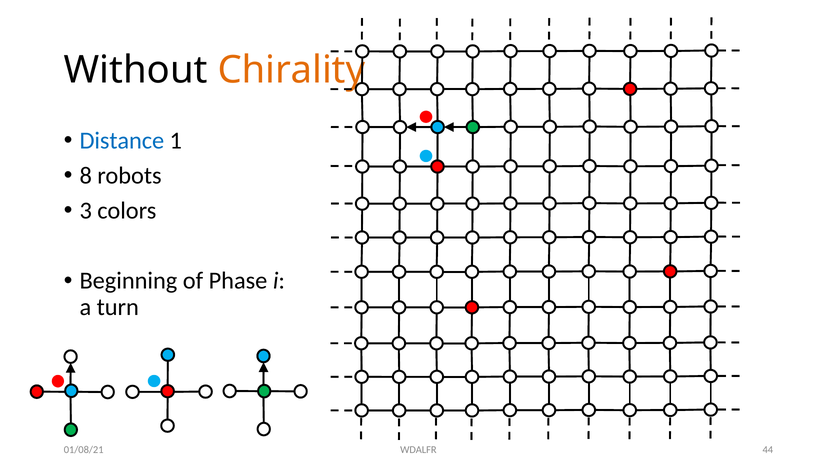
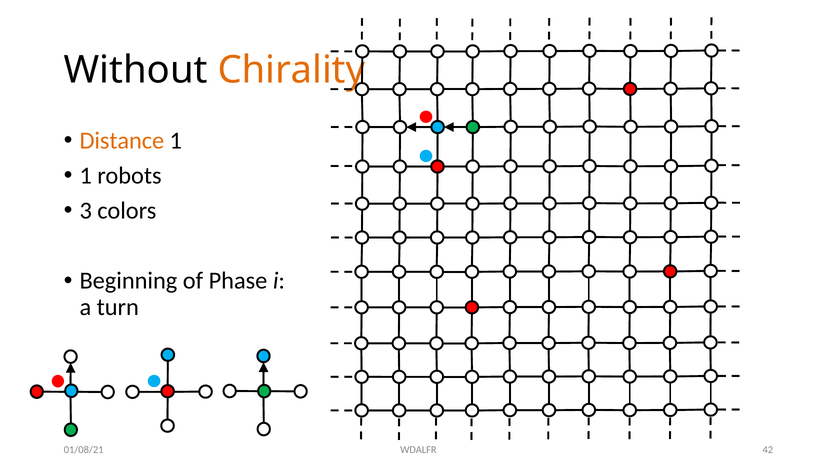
Distance colour: blue -> orange (122, 141)
8: 8 -> 1 (86, 176)
44: 44 -> 42 (768, 450)
